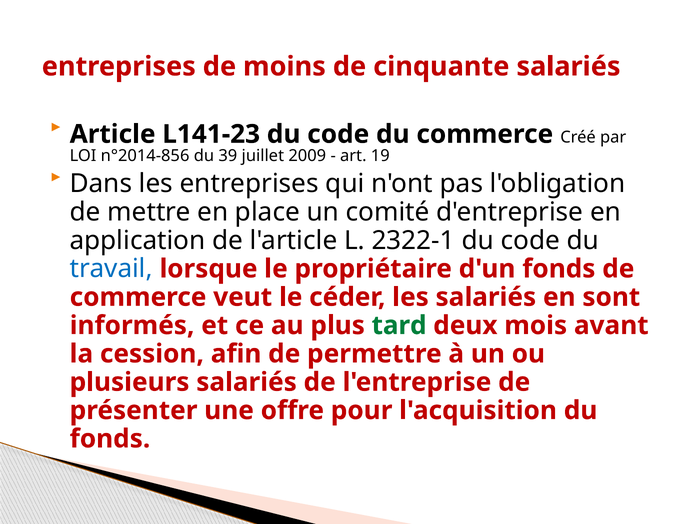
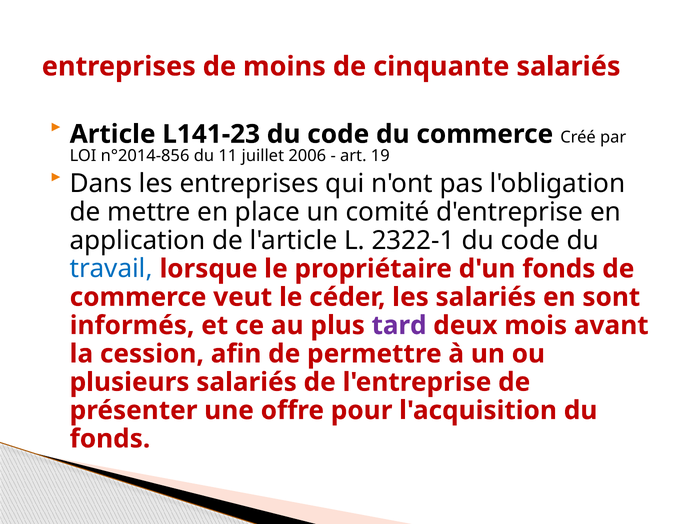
39: 39 -> 11 (228, 156)
2009: 2009 -> 2006 (307, 156)
tard colour: green -> purple (399, 325)
